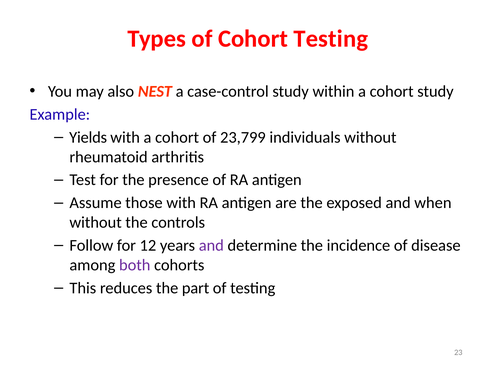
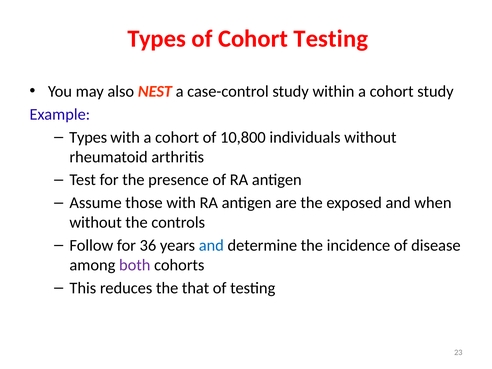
Yields: Yields -> Types (88, 137)
23,799: 23,799 -> 10,800 (243, 137)
12: 12 -> 36 (148, 245)
and colour: purple -> blue (211, 245)
part: part -> that (196, 288)
